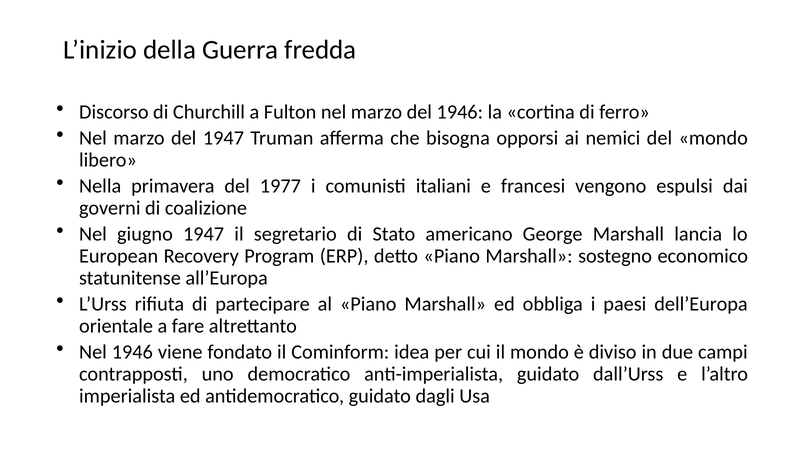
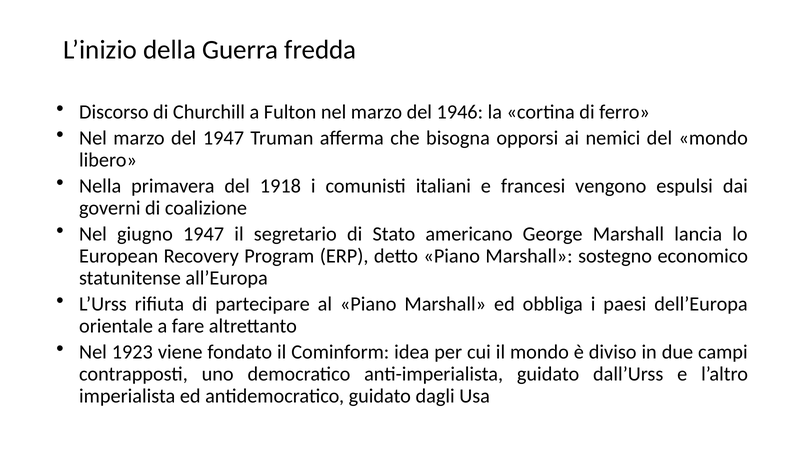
1977: 1977 -> 1918 (280, 186)
Nel 1946: 1946 -> 1923 (132, 352)
